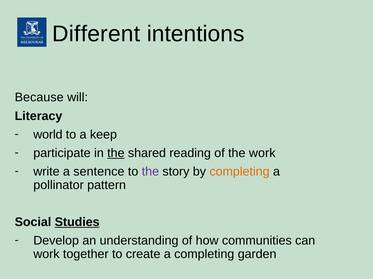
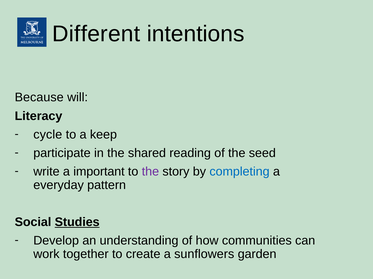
world: world -> cycle (48, 135)
the underline: present -> none (116, 153)
the work: work -> seed (262, 153)
sentence: sentence -> important (99, 172)
completing colour: orange -> blue (239, 172)
pollinator: pollinator -> everyday (59, 185)
a completing: completing -> sunflowers (204, 255)
